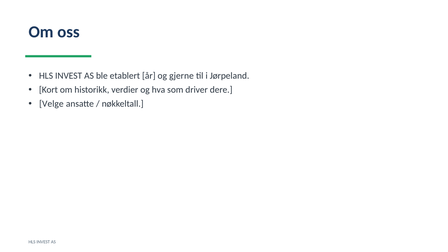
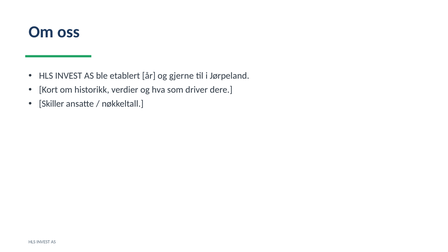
Velge: Velge -> Skiller (51, 104)
